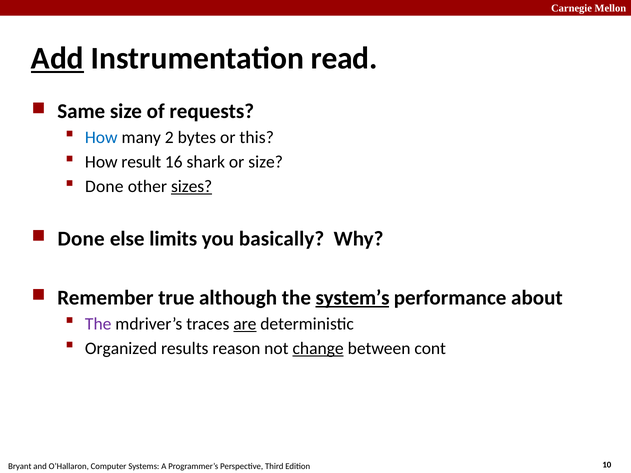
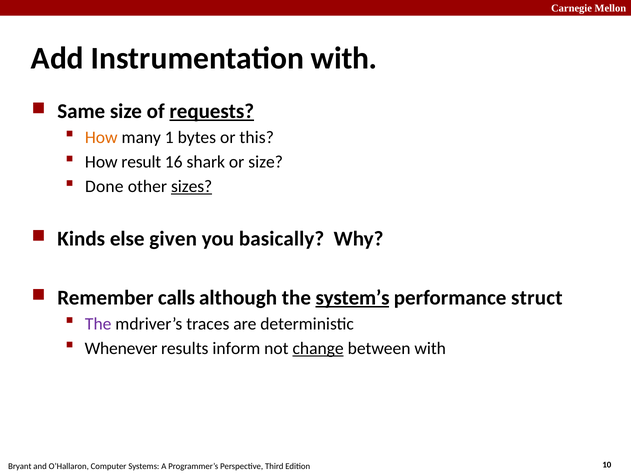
Add underline: present -> none (57, 59)
Instrumentation read: read -> with (344, 59)
requests underline: none -> present (212, 111)
How colour: blue -> orange (101, 138)
2: 2 -> 1 (169, 138)
Done: Done -> Kinds (81, 239)
limits: limits -> given (173, 239)
true: true -> calls (176, 298)
about: about -> struct (537, 298)
are underline: present -> none (245, 324)
Organized: Organized -> Whenever (121, 349)
reason: reason -> inform (236, 349)
between cont: cont -> with (430, 349)
